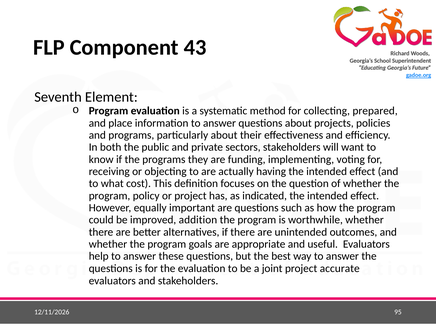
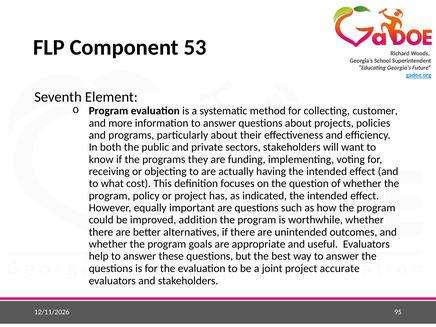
43: 43 -> 53 (195, 47)
prepared: prepared -> customer (375, 111)
place: place -> more (120, 123)
